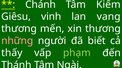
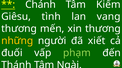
vinh: vinh -> tình (51, 17)
những colour: pink -> yellow (17, 41)
biết: biết -> xiết (97, 41)
thấy: thấy -> đuối (12, 53)
